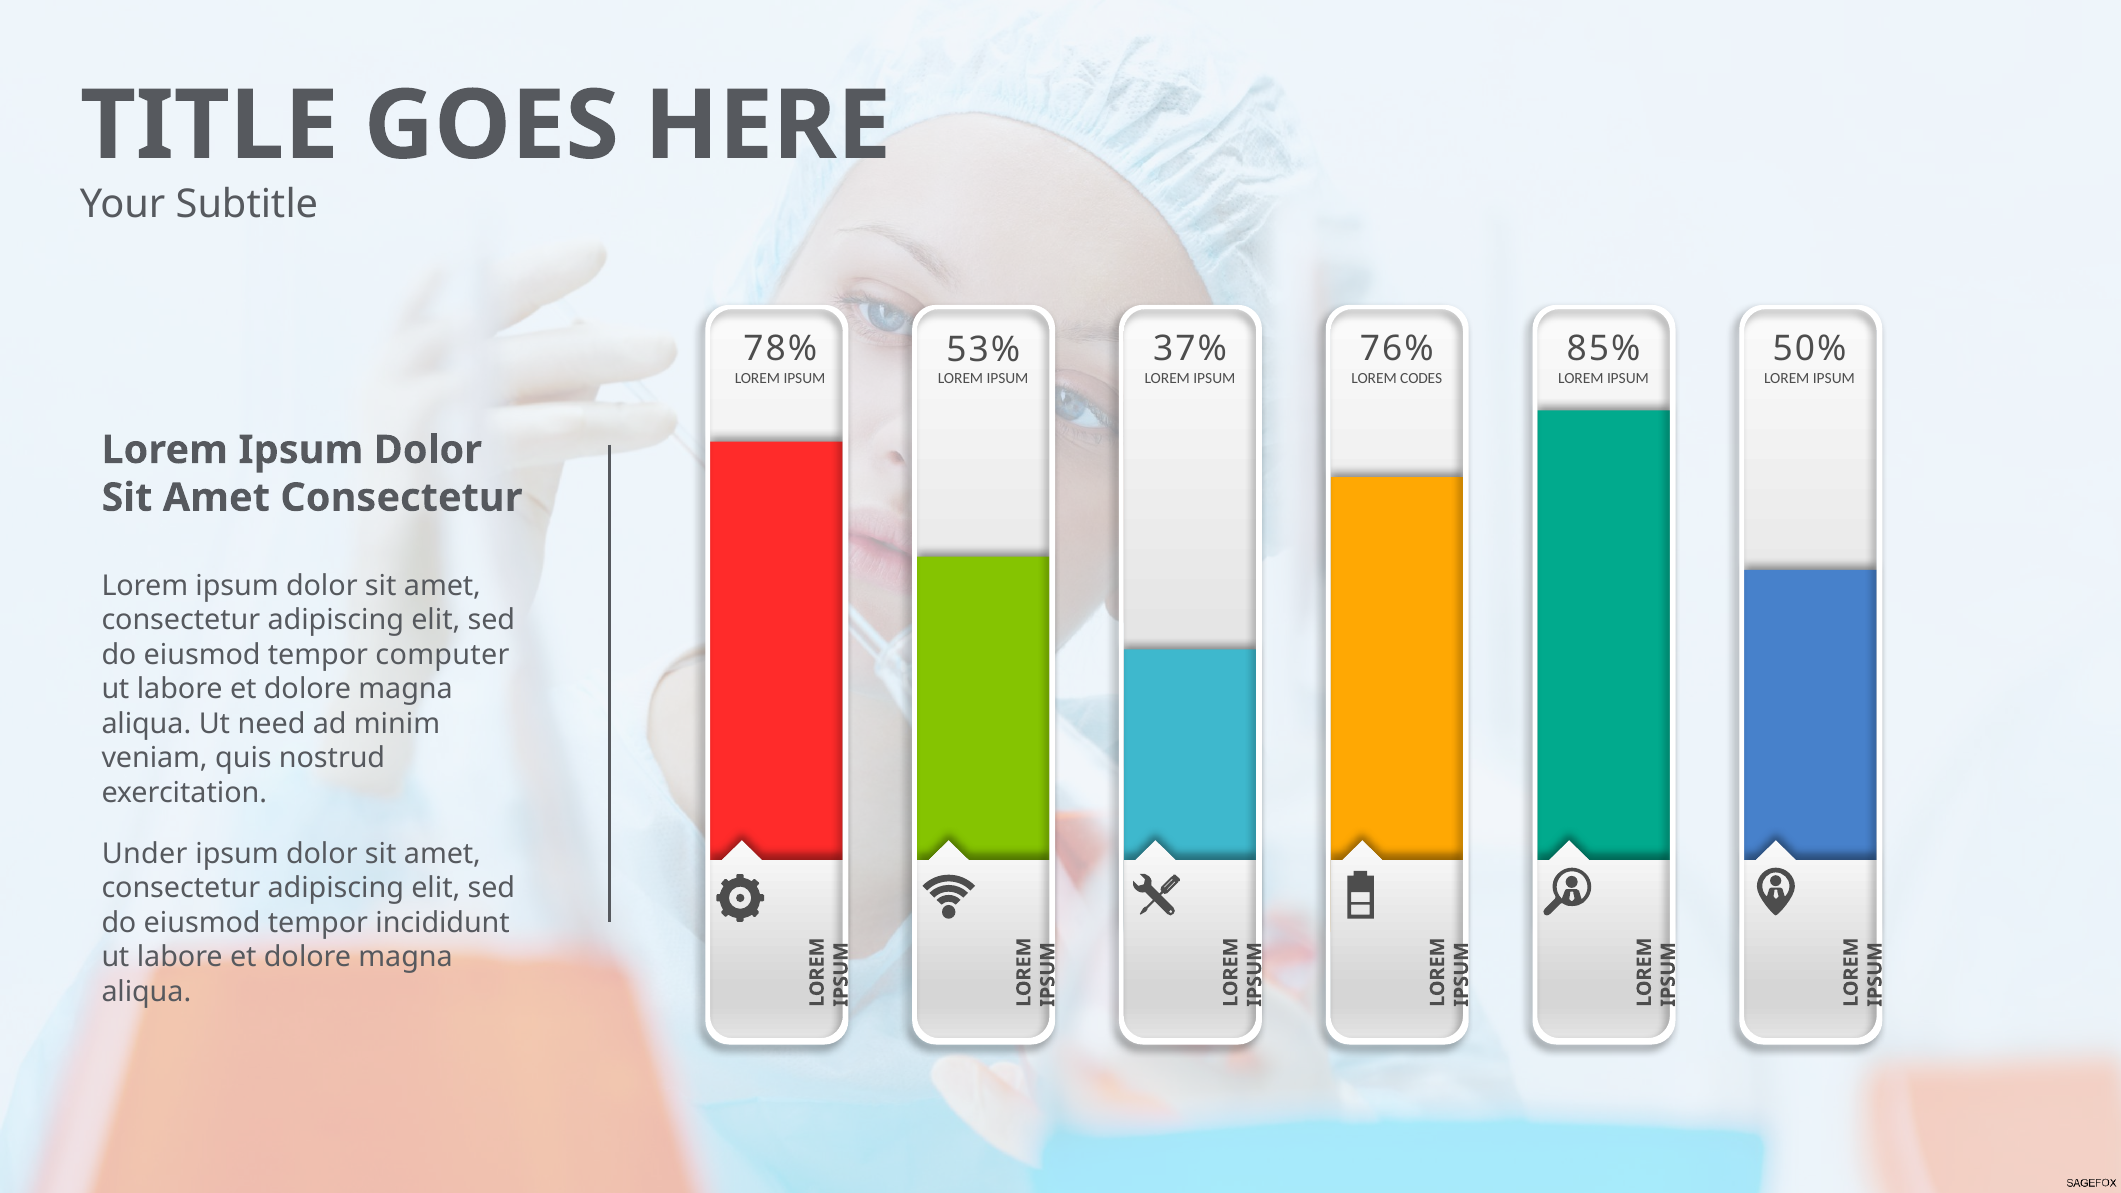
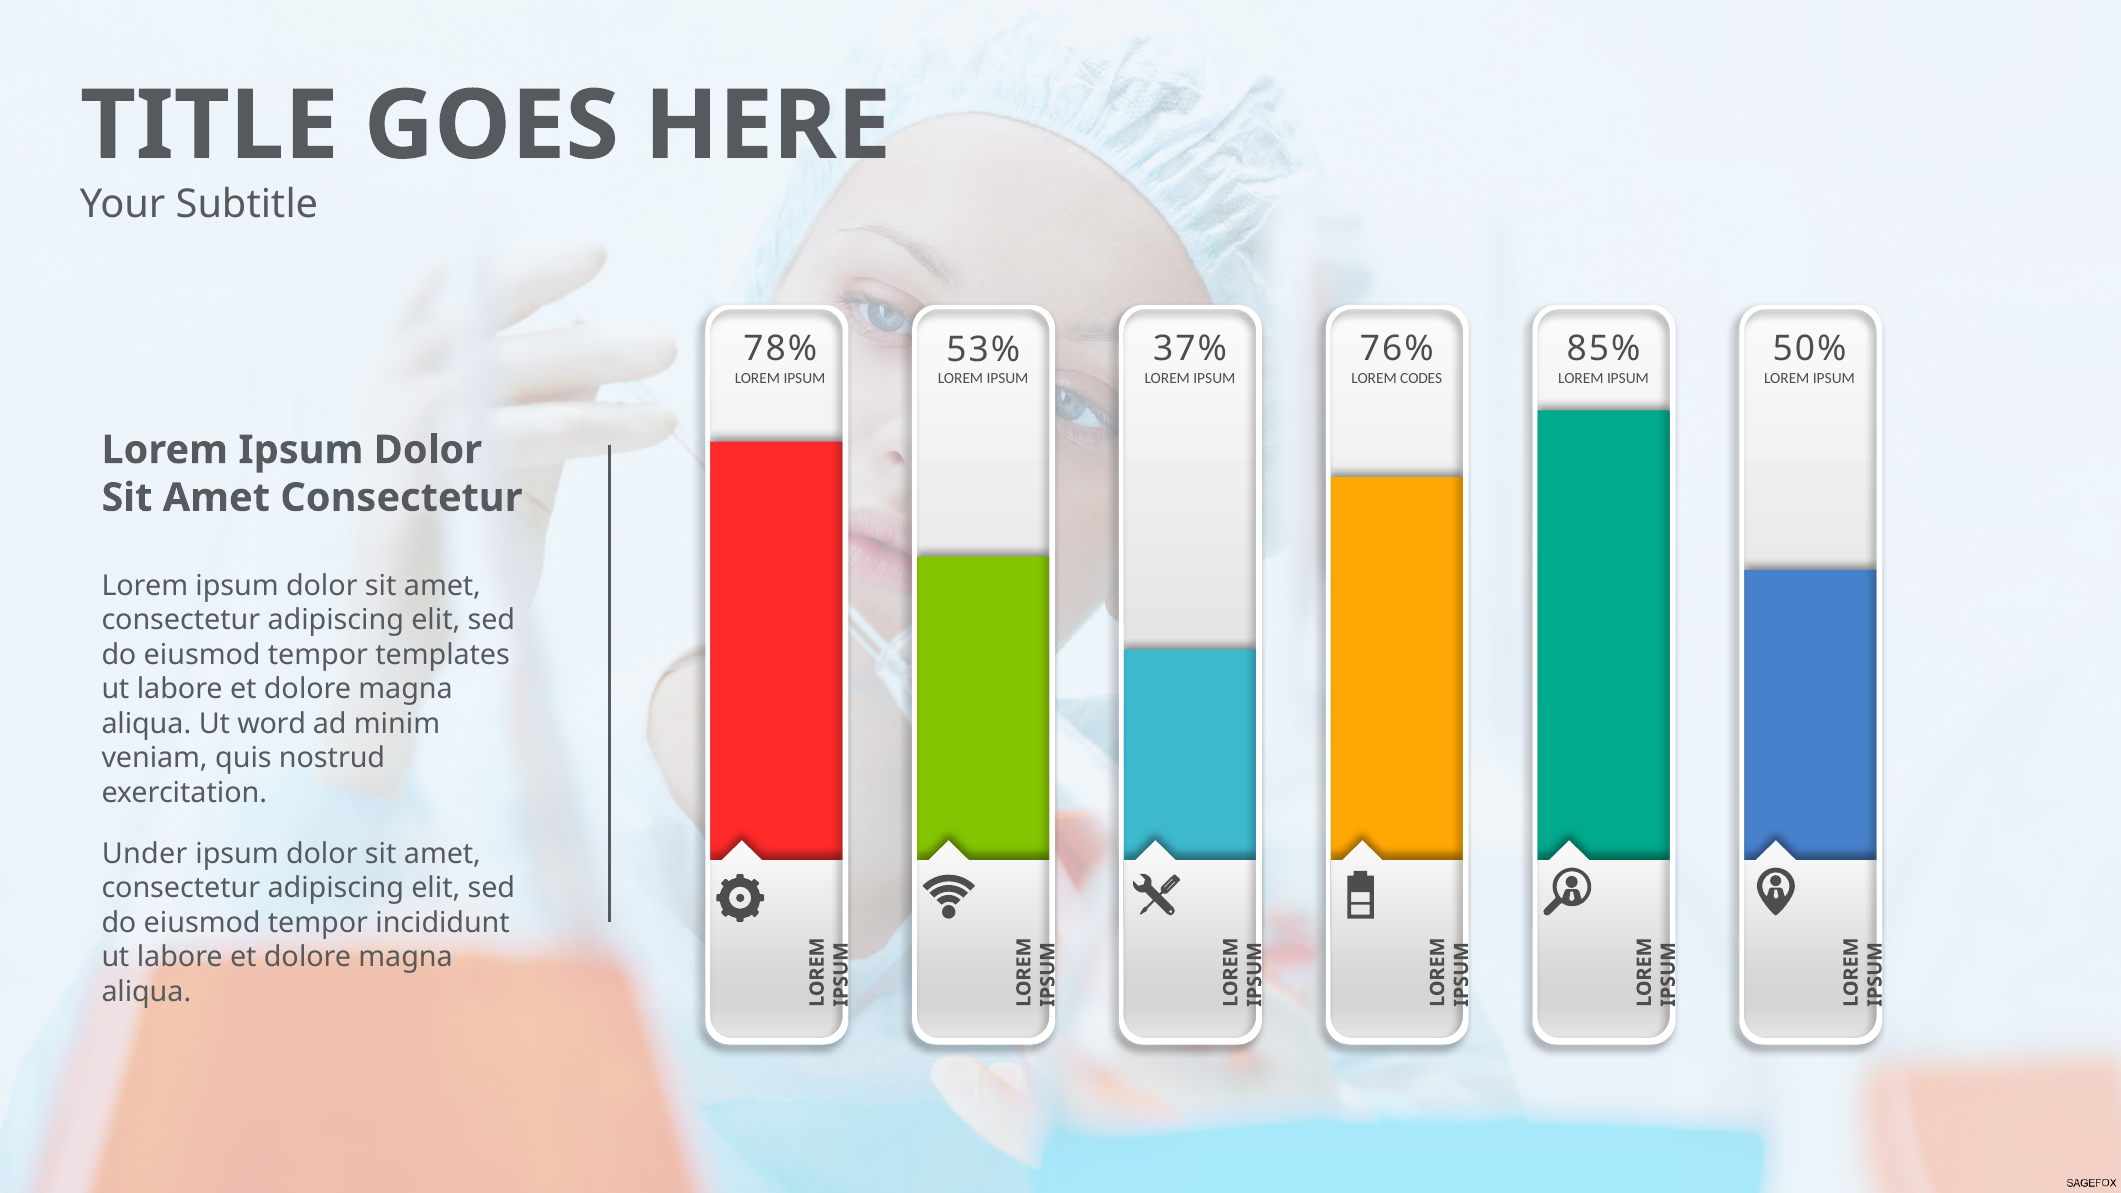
computer: computer -> templates (443, 655)
need: need -> word (272, 724)
